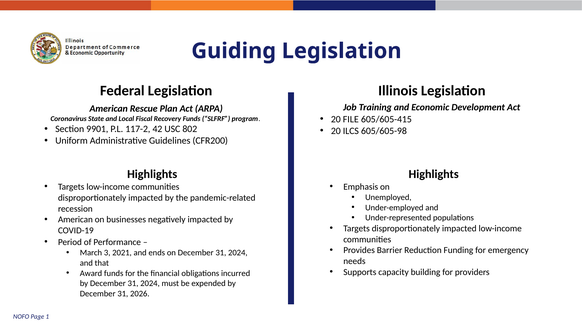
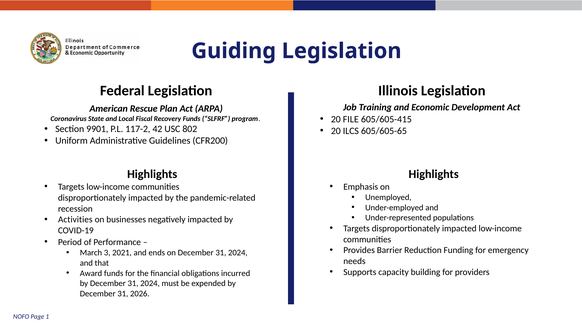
605/605-98: 605/605-98 -> 605/605-65 (384, 131)
American: American -> Activities (75, 219)
